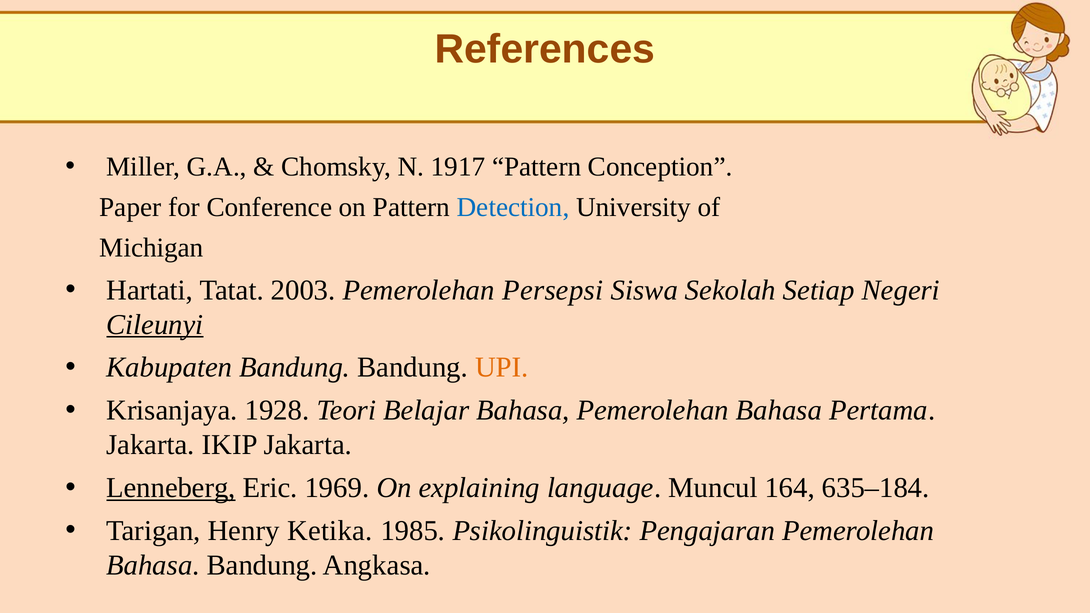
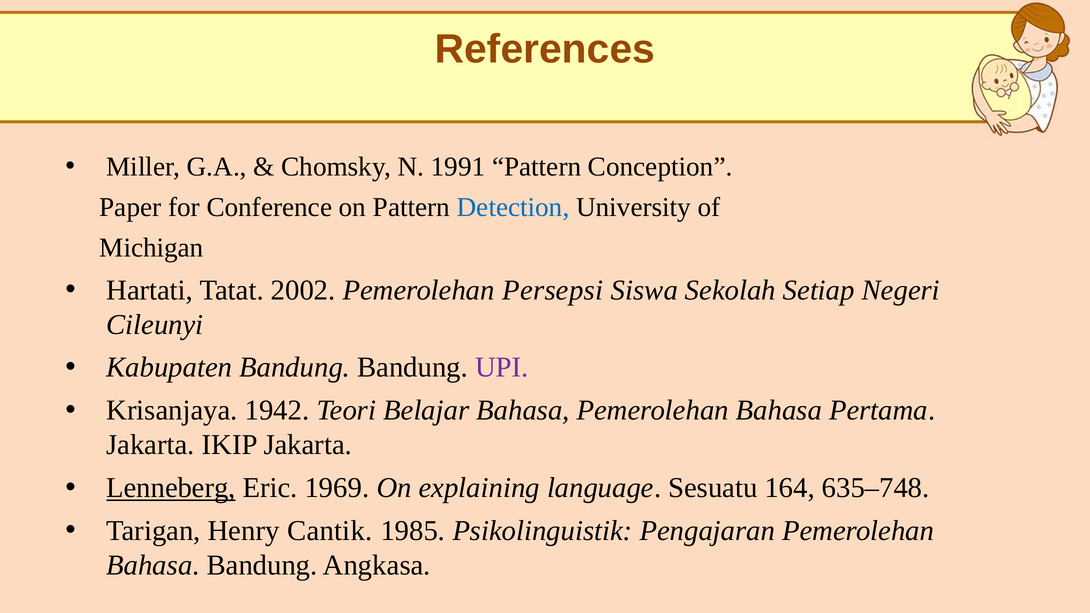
1917: 1917 -> 1991 (458, 167)
2003: 2003 -> 2002 (303, 290)
Cileunyi underline: present -> none (155, 325)
UPI colour: orange -> purple (502, 368)
1928: 1928 -> 1942 (277, 411)
Muncul: Muncul -> Sesuatu (713, 488)
635–184: 635–184 -> 635–748 (876, 488)
Ketika: Ketika -> Cantik (330, 531)
